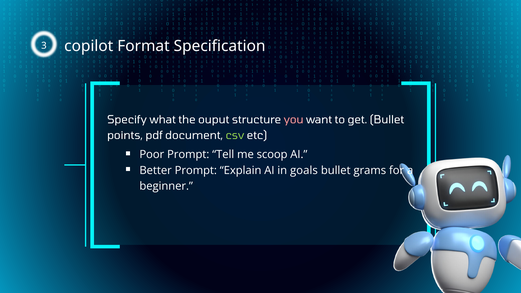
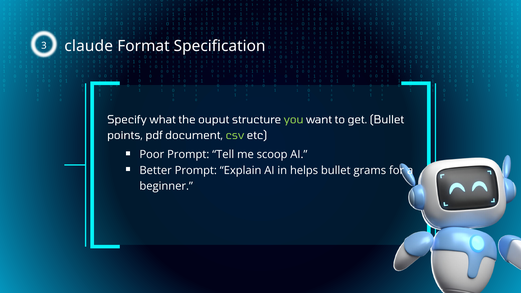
copilot: copilot -> claude (89, 46)
you colour: pink -> light green (294, 120)
goals: goals -> helps (304, 170)
